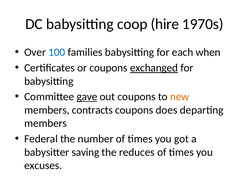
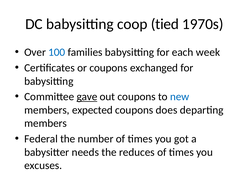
hire: hire -> tied (165, 24)
when: when -> week (208, 52)
exchanged underline: present -> none (154, 68)
new colour: orange -> blue (180, 97)
contracts: contracts -> expected (92, 110)
saving: saving -> needs (85, 152)
